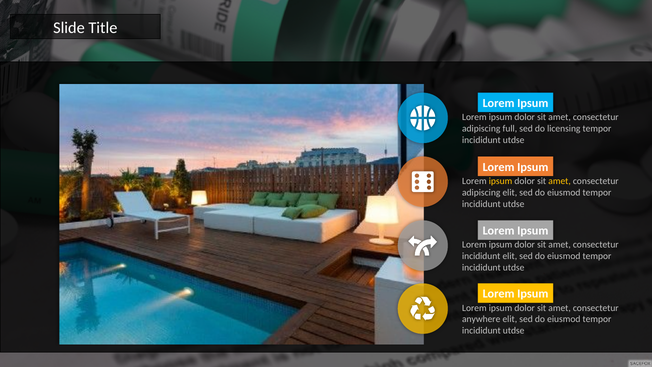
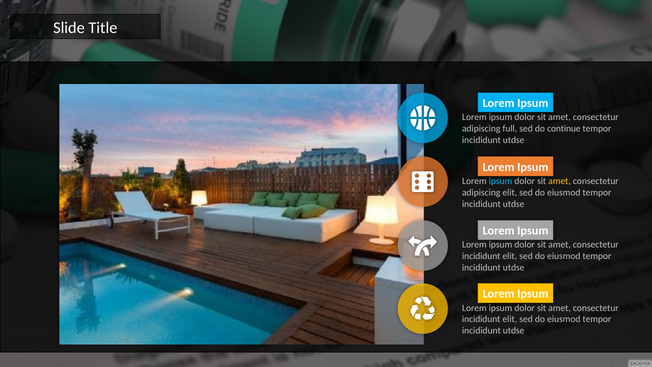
licensing: licensing -> continue (564, 129)
ipsum colour: yellow -> light blue (501, 181)
anywhere: anywhere -> incididunt (481, 319)
